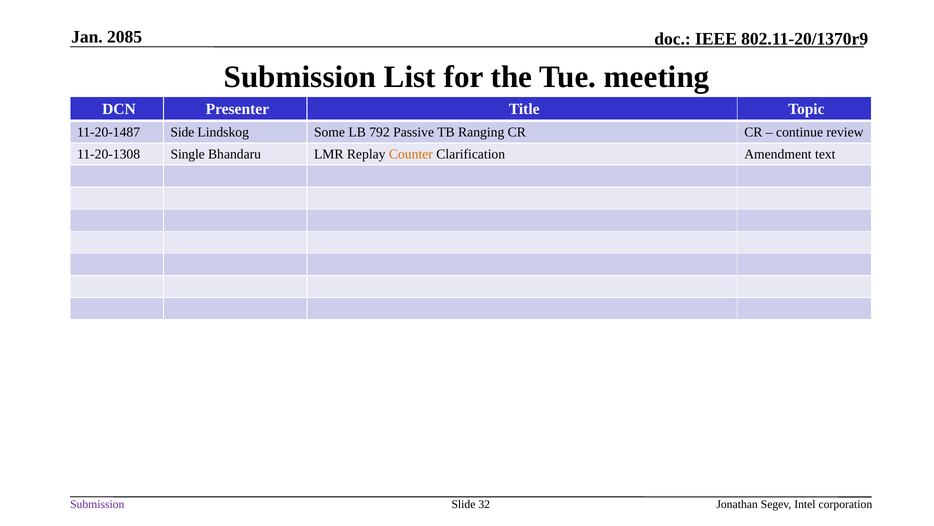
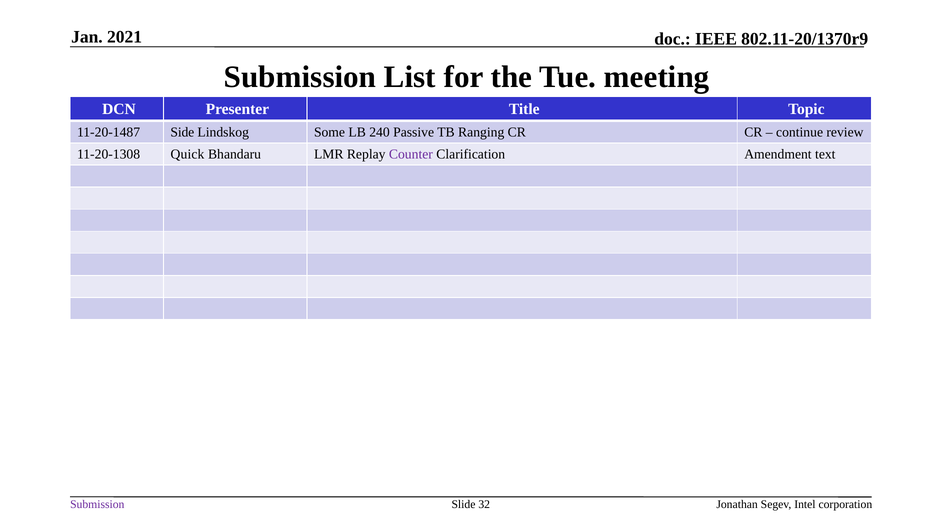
2085: 2085 -> 2021 (125, 37)
792: 792 -> 240 (380, 132)
Single: Single -> Quick (188, 154)
Counter colour: orange -> purple (411, 154)
